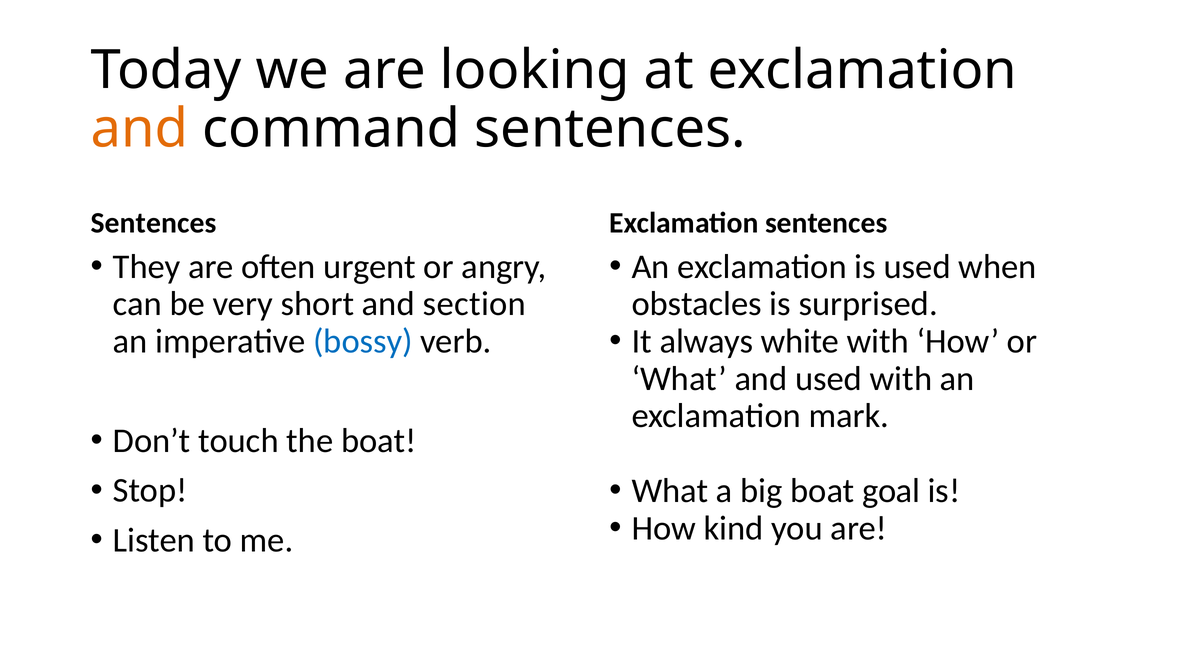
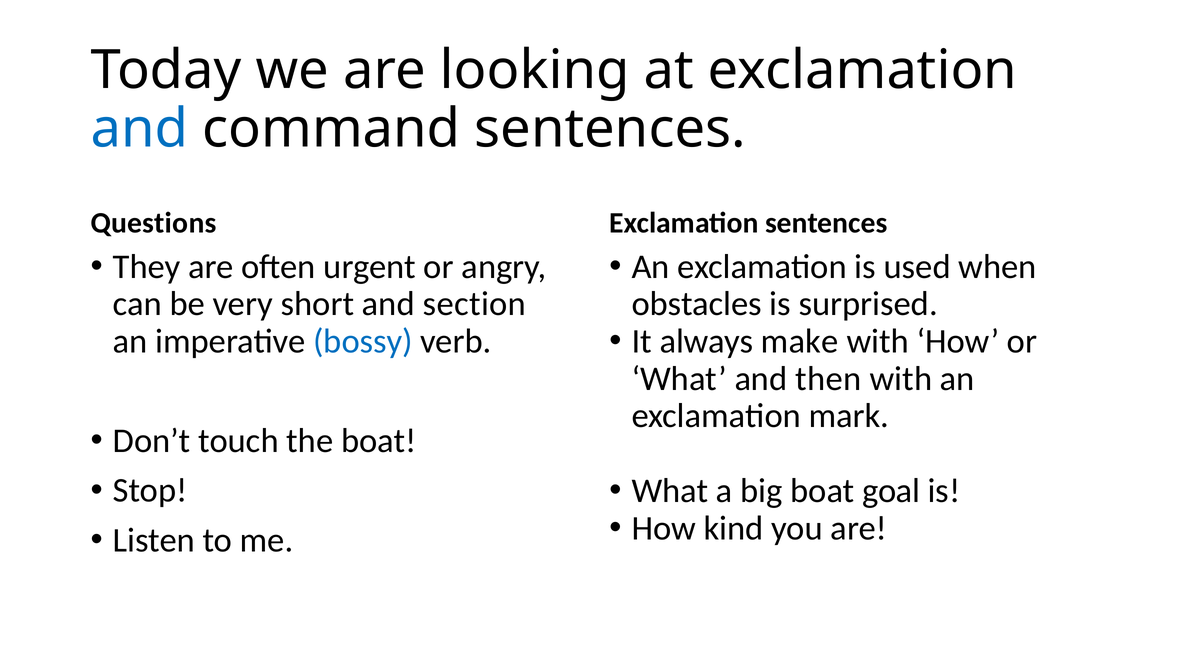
and colour: orange -> blue (139, 129)
Sentences: Sentences -> Questions (154, 223)
white: white -> make (800, 341)
and used: used -> then (828, 379)
